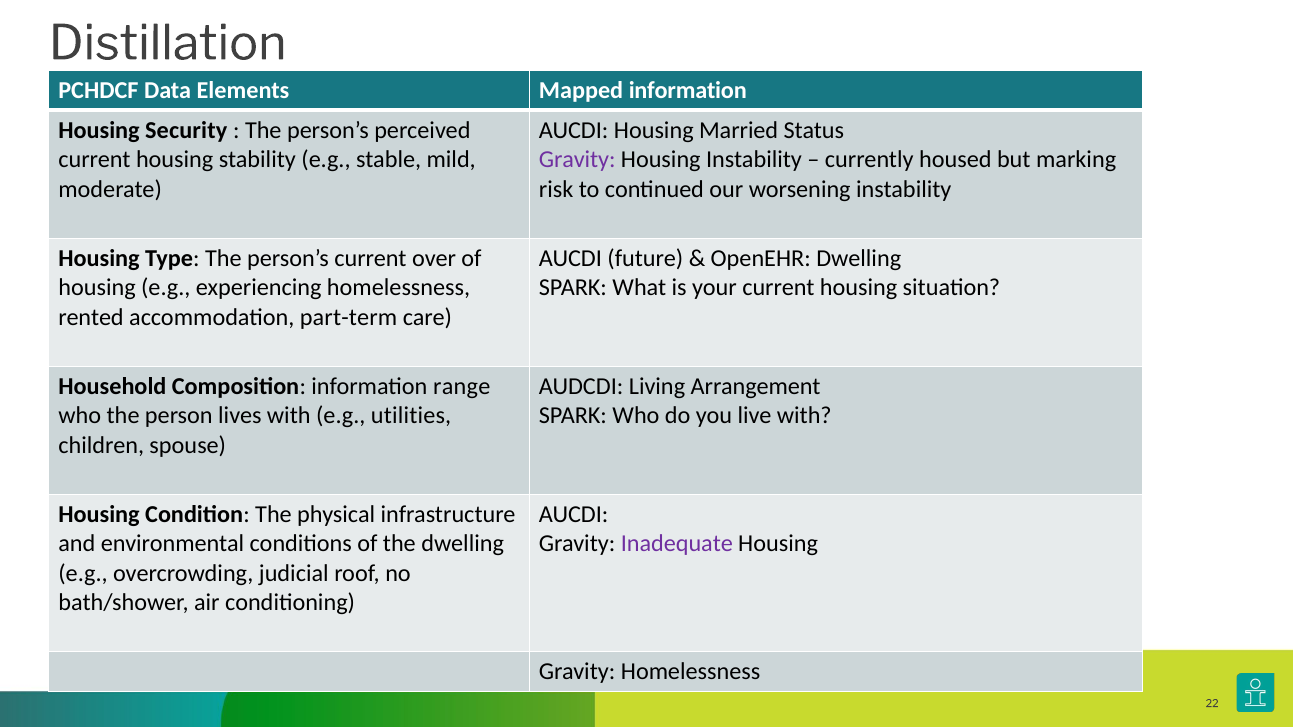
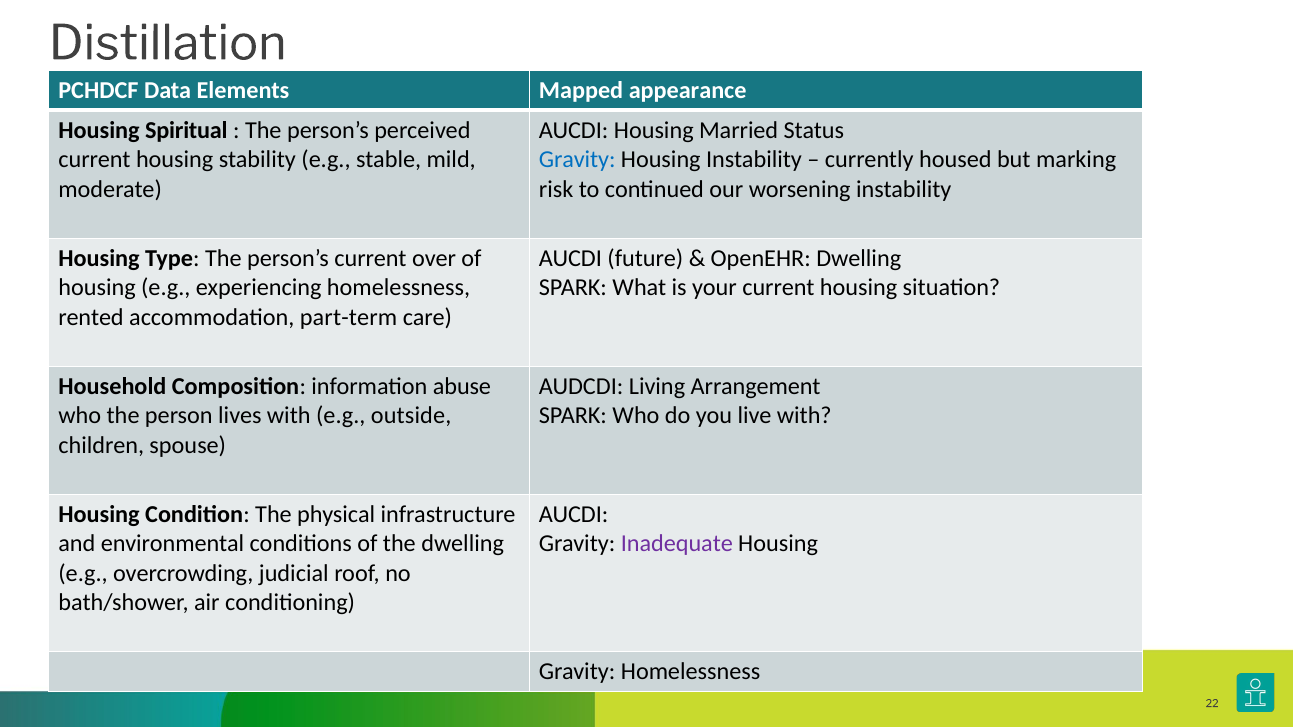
Mapped information: information -> appearance (688, 91)
Security: Security -> Spiritual (186, 130)
Gravity colour: purple -> blue (577, 160)
range: range -> abuse (462, 386)
utilities: utilities -> outside (411, 416)
